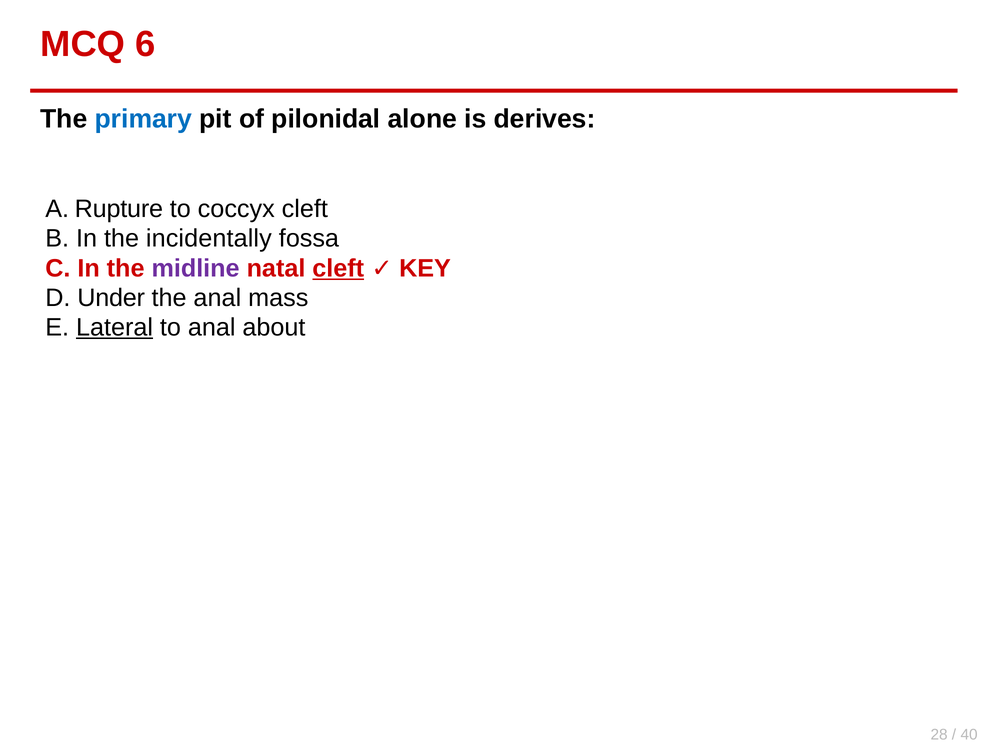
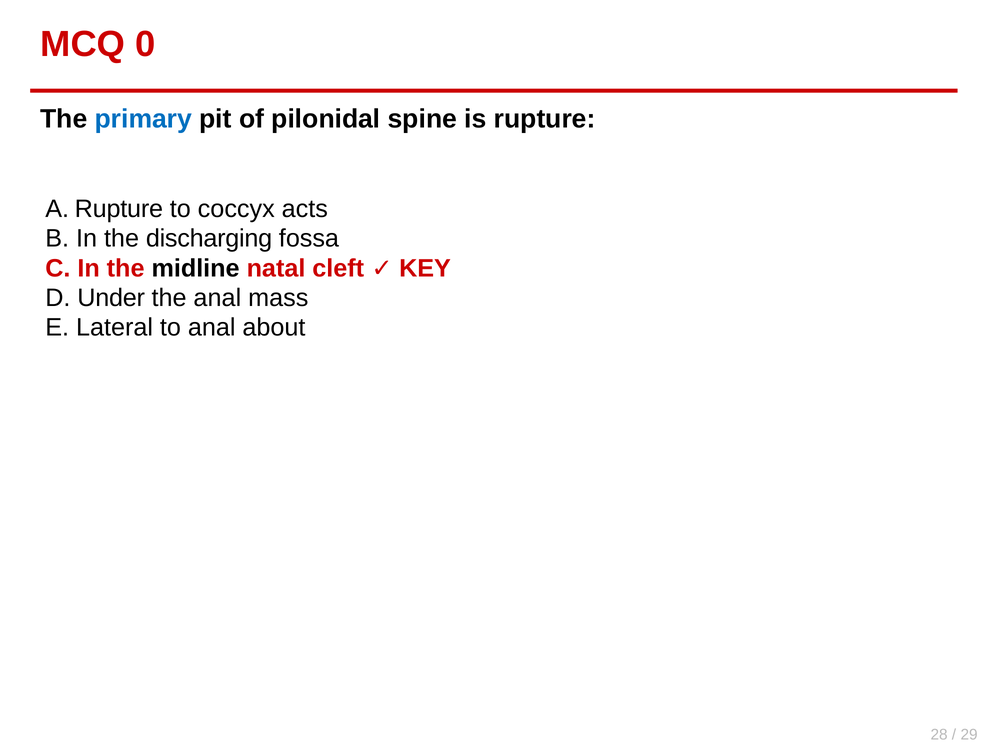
6: 6 -> 0 (145, 44)
alone: alone -> spine (422, 119)
is derives: derives -> rupture (545, 119)
coccyx cleft: cleft -> acts (305, 209)
incidentally: incidentally -> discharging (209, 239)
midline colour: purple -> black (196, 268)
cleft underline: present -> none (338, 268)
Lateral underline: present -> none (115, 327)
40: 40 -> 29 (969, 735)
